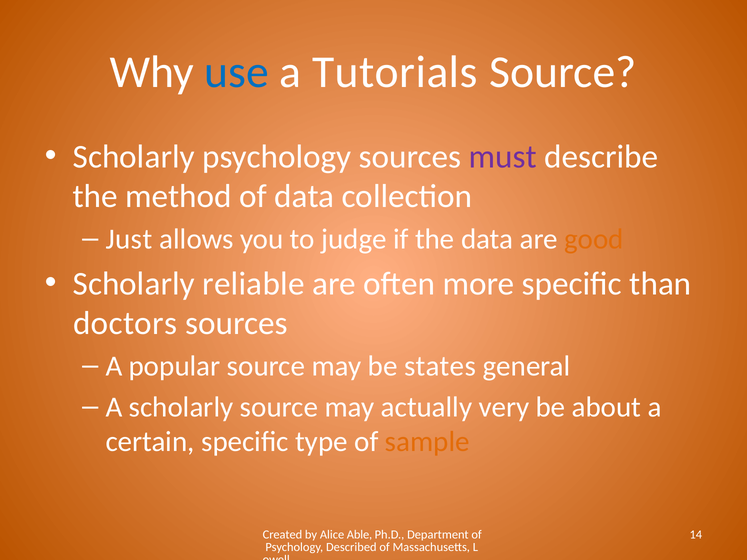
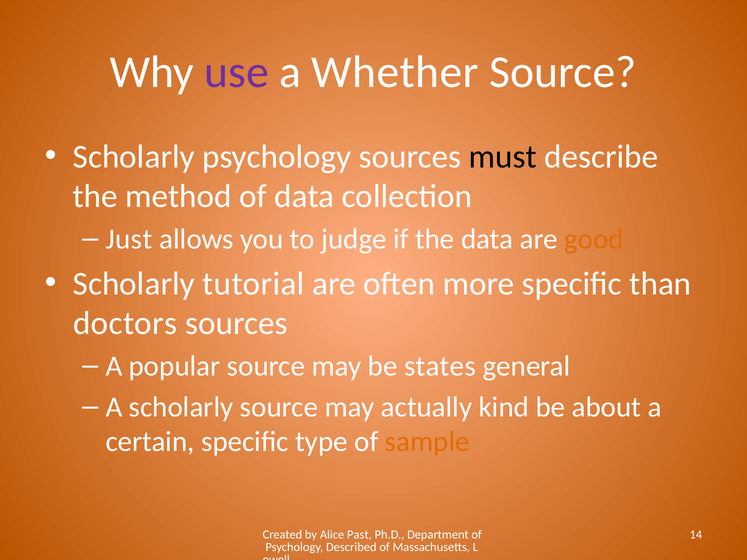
use colour: blue -> purple (237, 72)
Tutorials: Tutorials -> Whether (395, 72)
must colour: purple -> black (503, 157)
reliable: reliable -> tutorial (253, 284)
very: very -> kind (504, 407)
Able: Able -> Past (359, 535)
